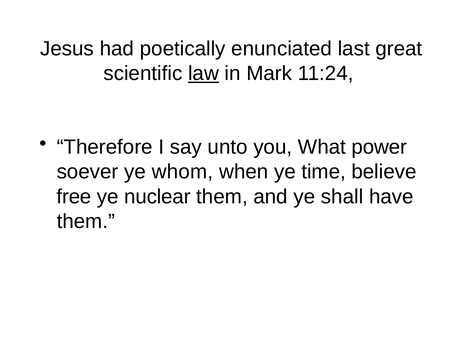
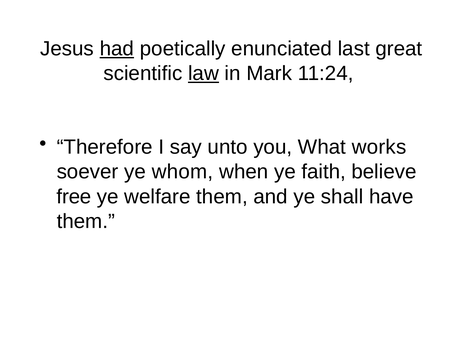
had underline: none -> present (117, 49)
power: power -> works (379, 147)
time: time -> faith (324, 172)
nuclear: nuclear -> welfare (157, 197)
